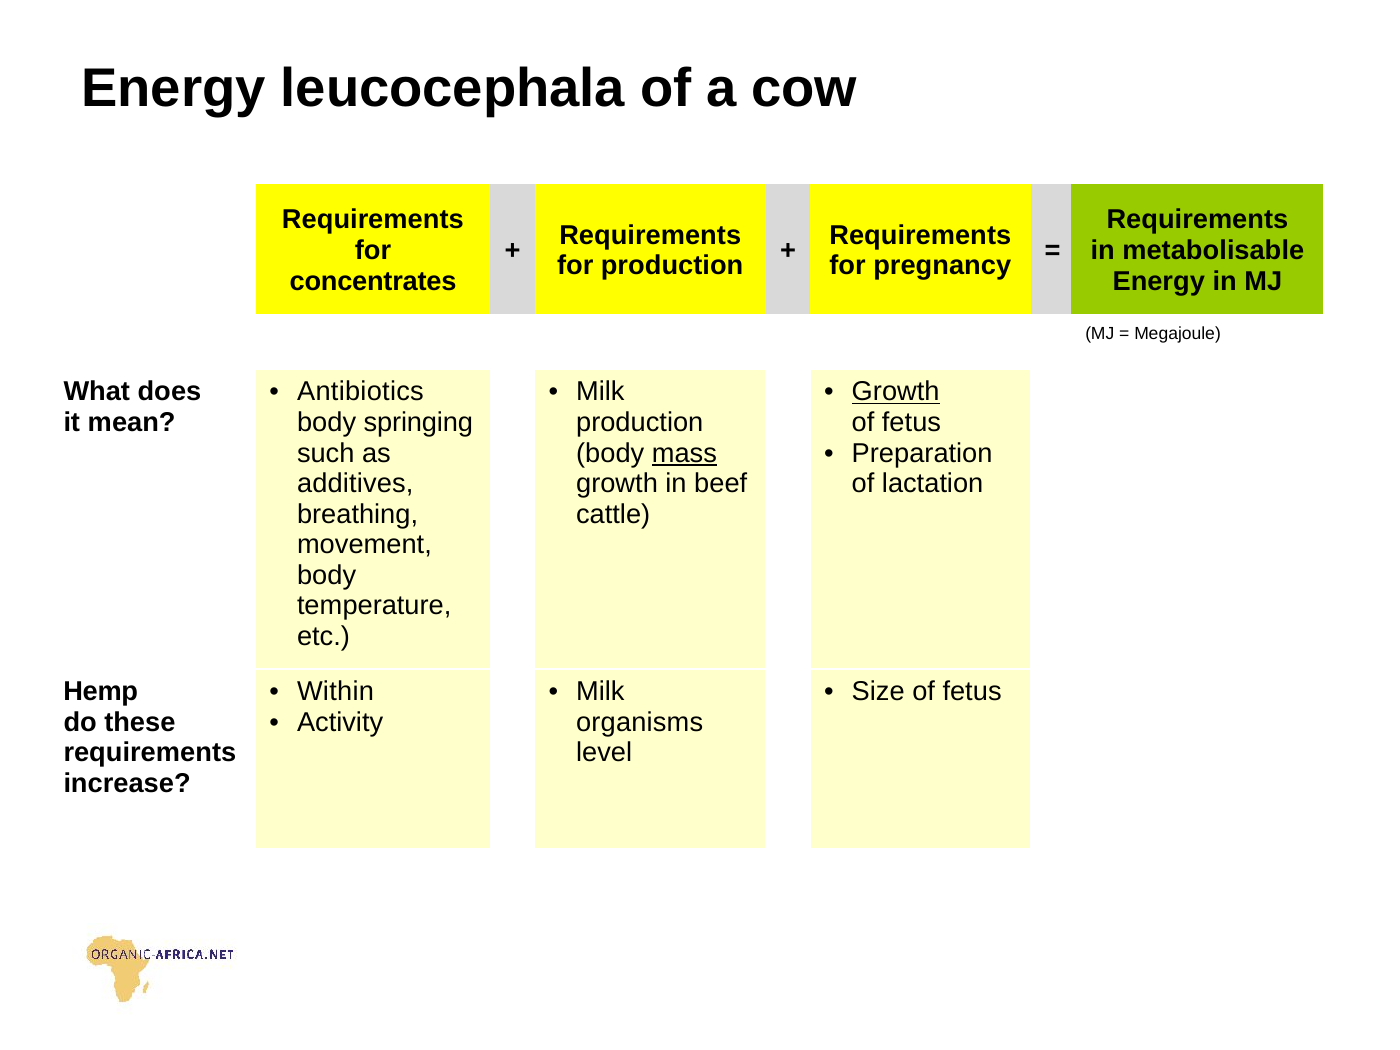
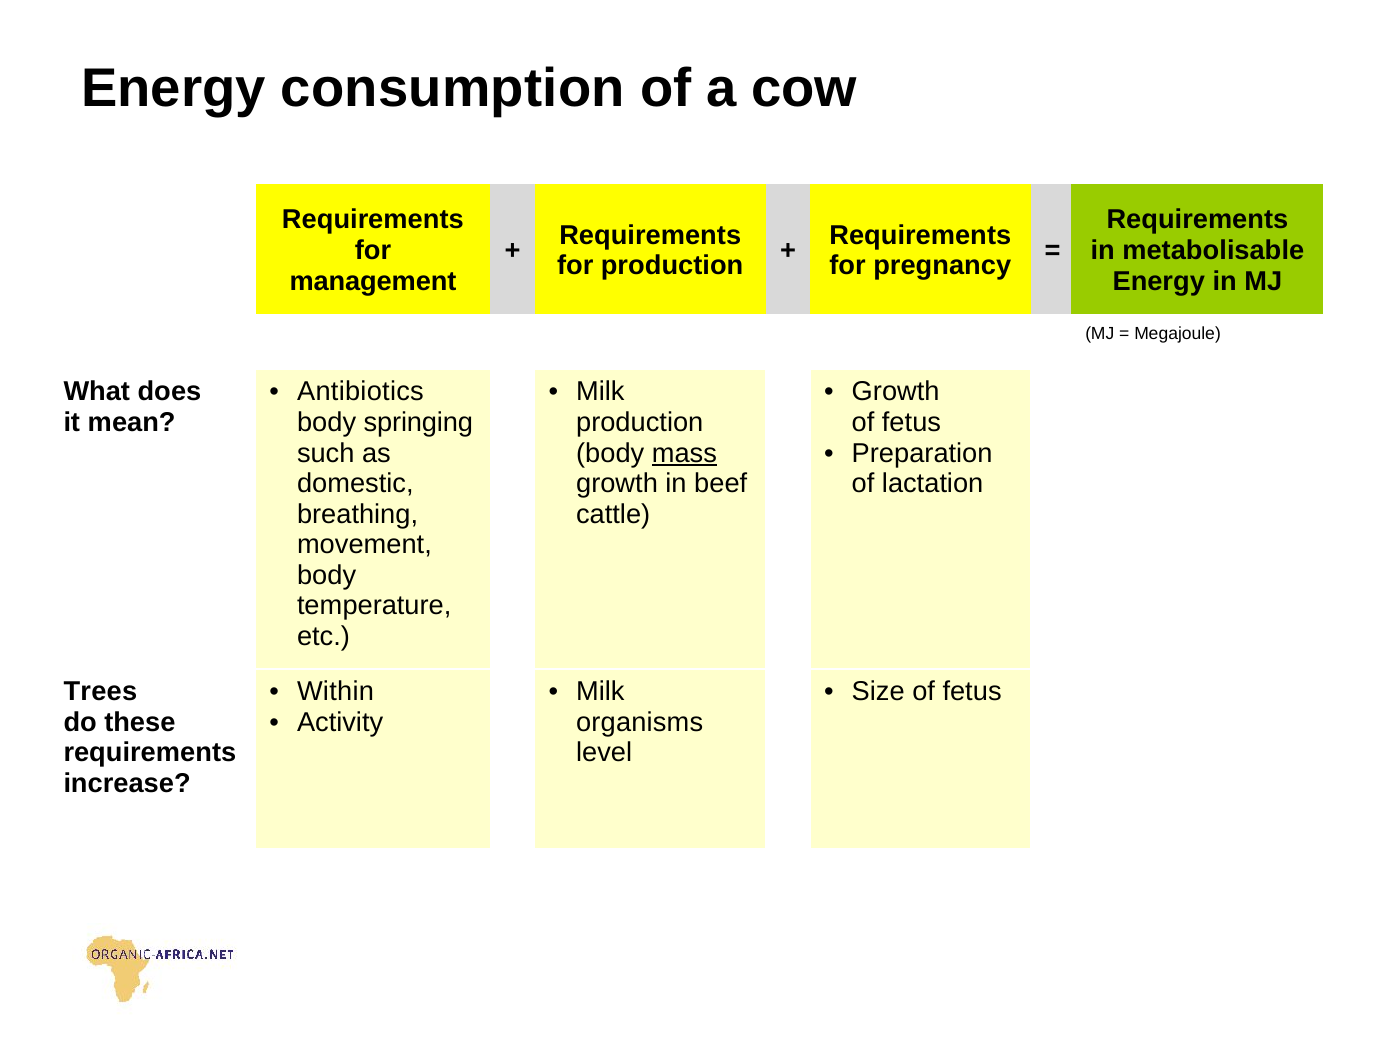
leucocephala: leucocephala -> consumption (453, 89)
concentrates: concentrates -> management (373, 281)
Growth underline: present -> none (896, 392)
additives: additives -> domestic (355, 484)
Hemp: Hemp -> Trees (100, 692)
